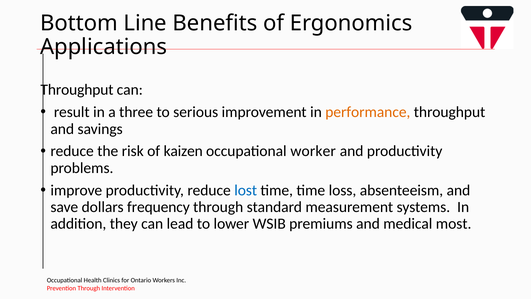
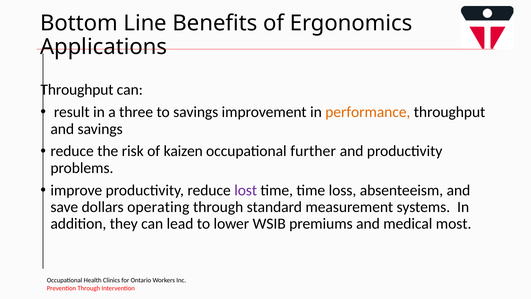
to serious: serious -> savings (196, 112)
worker: worker -> further (313, 151)
lost colour: blue -> purple (246, 190)
frequency: frequency -> operating (158, 207)
